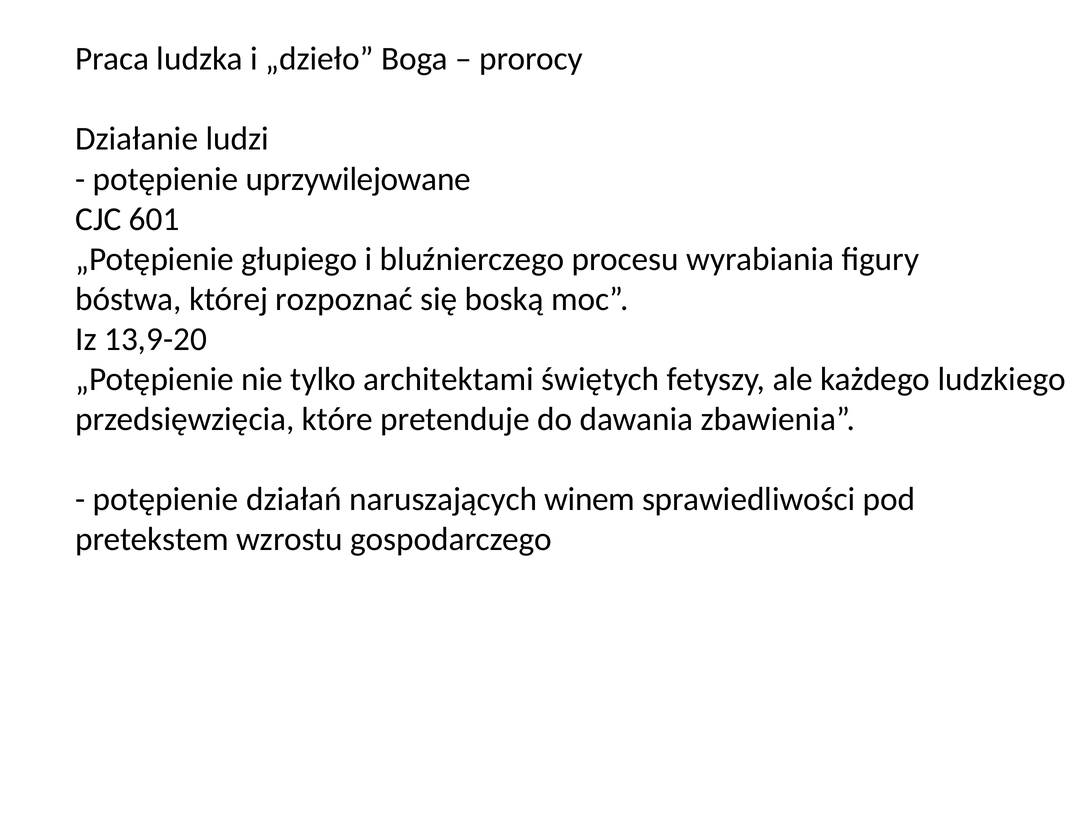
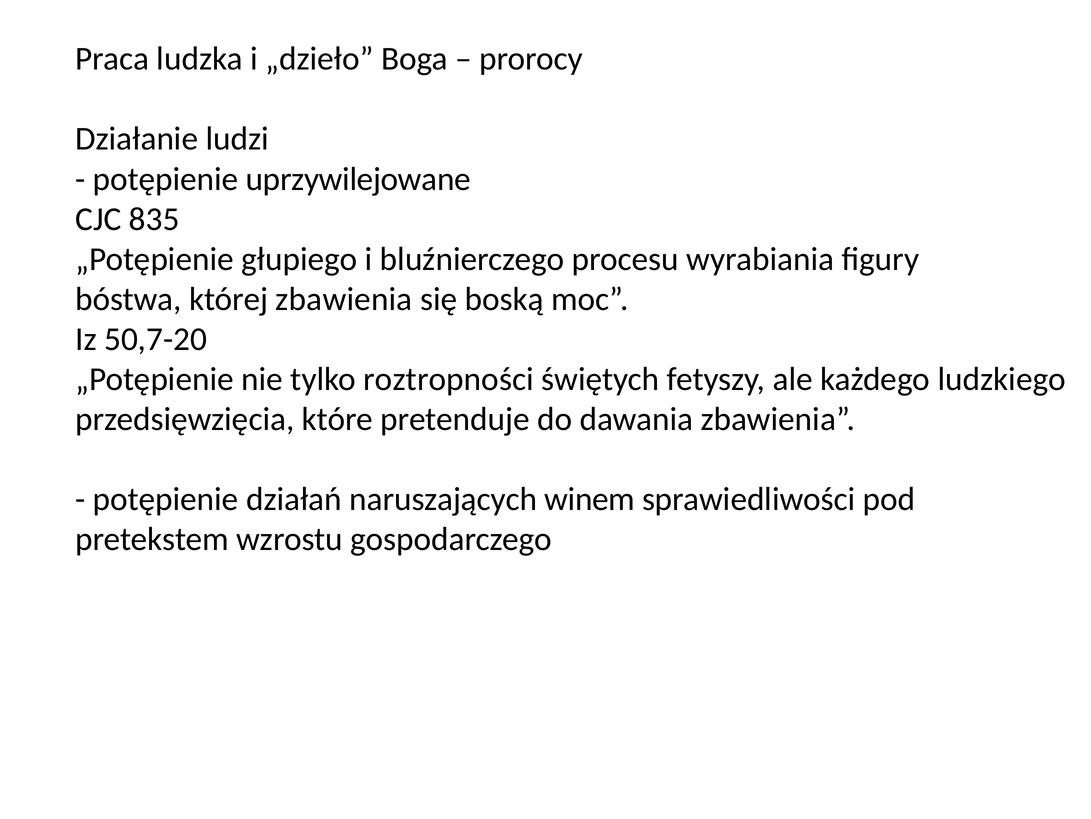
601: 601 -> 835 (154, 219)
której rozpoznać: rozpoznać -> zbawienia (344, 299)
13,9-20: 13,9-20 -> 50,7-20 (156, 339)
architektami: architektami -> roztropności (449, 379)
